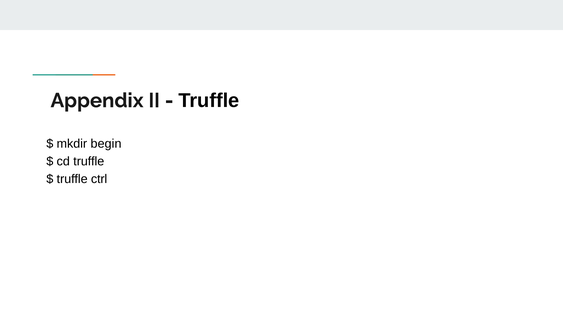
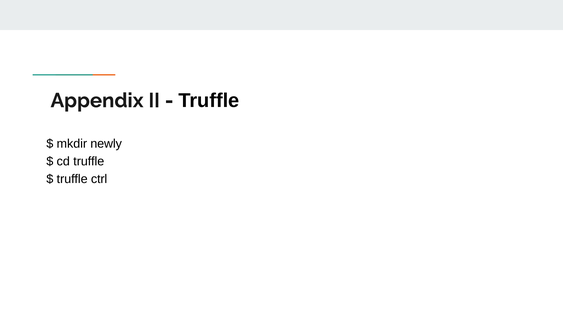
begin: begin -> newly (106, 144)
